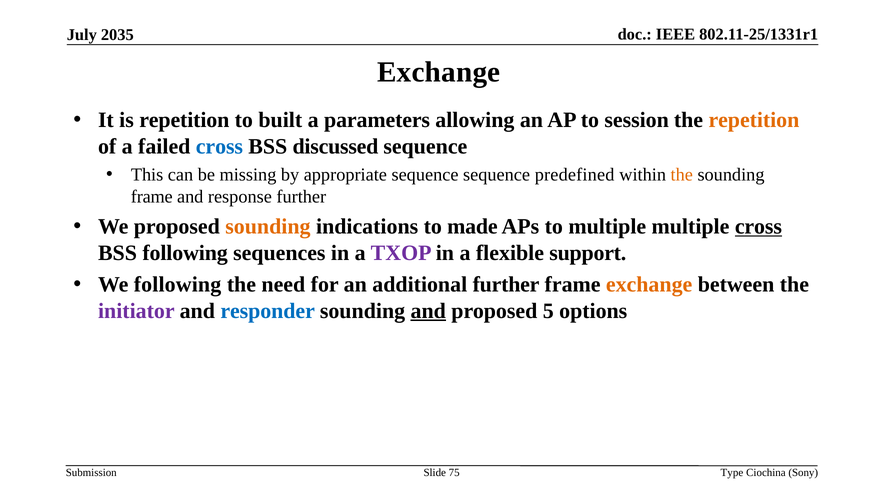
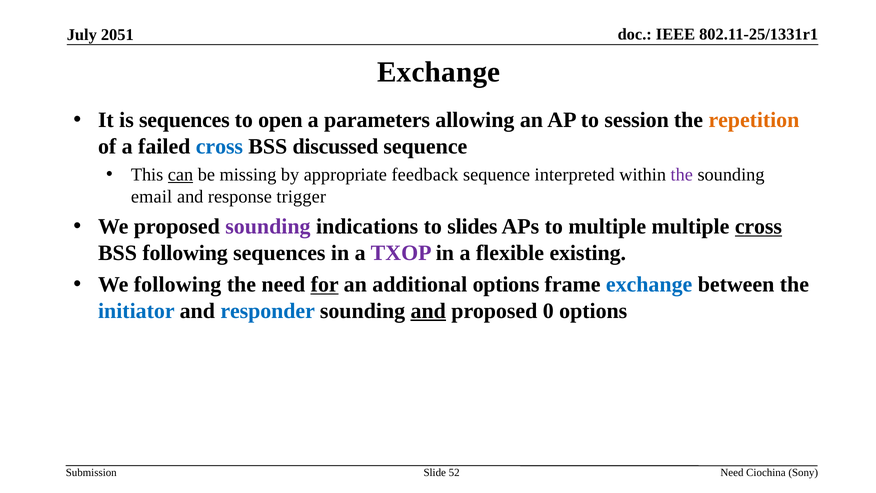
2035: 2035 -> 2051 (117, 35)
is repetition: repetition -> sequences (184, 120)
built: built -> open (280, 120)
can underline: none -> present (180, 175)
appropriate sequence: sequence -> feedback (425, 175)
predefined: predefined -> interpreted (575, 175)
the colour: orange -> purple (682, 175)
frame: frame -> email (152, 197)
response further: further -> trigger (301, 197)
sounding colour: orange -> purple (268, 226)
made: made -> slides (472, 226)
support: support -> existing (588, 253)
for underline: none -> present (325, 285)
additional further: further -> options (506, 285)
exchange colour: orange -> blue (649, 285)
initiator colour: purple -> blue (136, 311)
5: 5 -> 0 (548, 311)
75: 75 -> 52 (454, 473)
Type: Type -> Need (732, 473)
